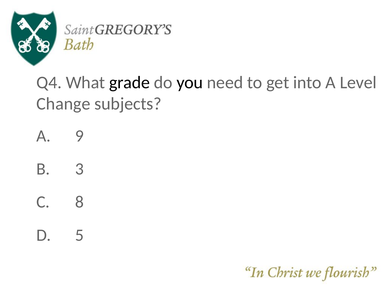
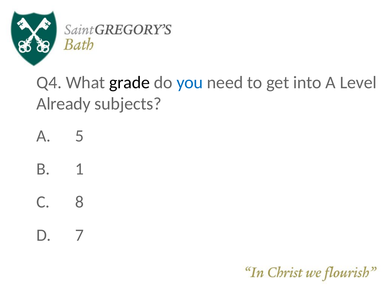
you colour: black -> blue (190, 83)
Change: Change -> Already (64, 104)
9: 9 -> 5 (79, 136)
3: 3 -> 1 (79, 169)
5: 5 -> 7 (79, 235)
